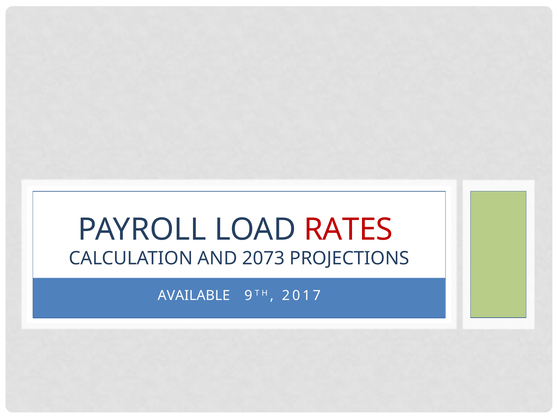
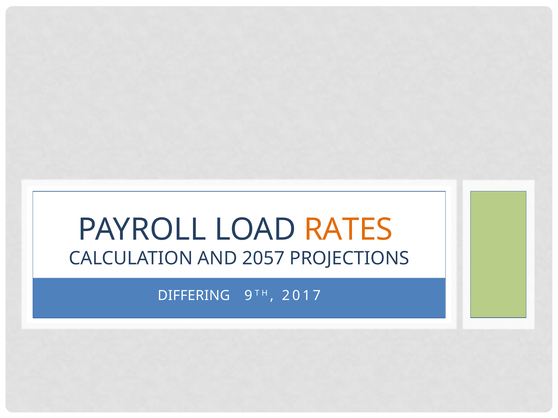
RATES colour: red -> orange (348, 230)
2073: 2073 -> 2057 (263, 259)
AVAILABLE: AVAILABLE -> DIFFERING (194, 296)
